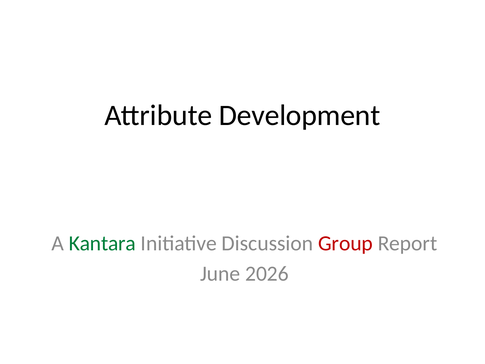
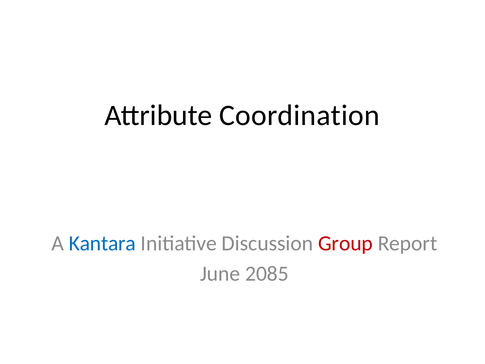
Development: Development -> Coordination (299, 115)
Kantara colour: green -> blue (102, 243)
2026: 2026 -> 2085 (267, 273)
